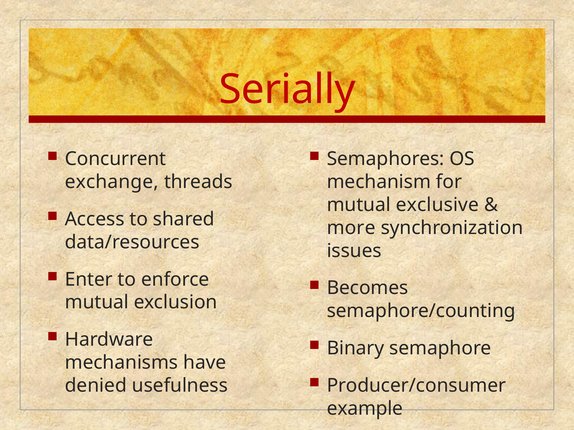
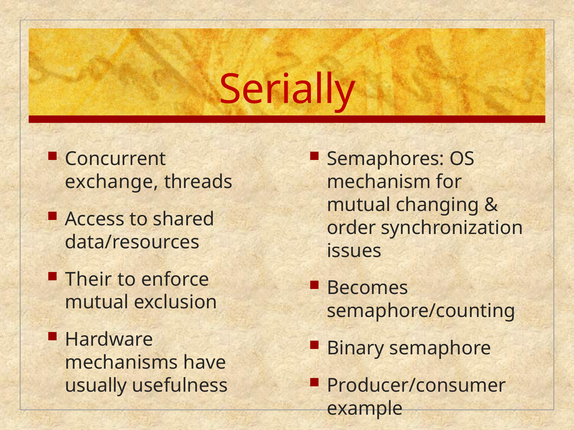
exclusive: exclusive -> changing (438, 205)
more: more -> order (351, 228)
Enter: Enter -> Their (89, 280)
denied: denied -> usually (96, 386)
